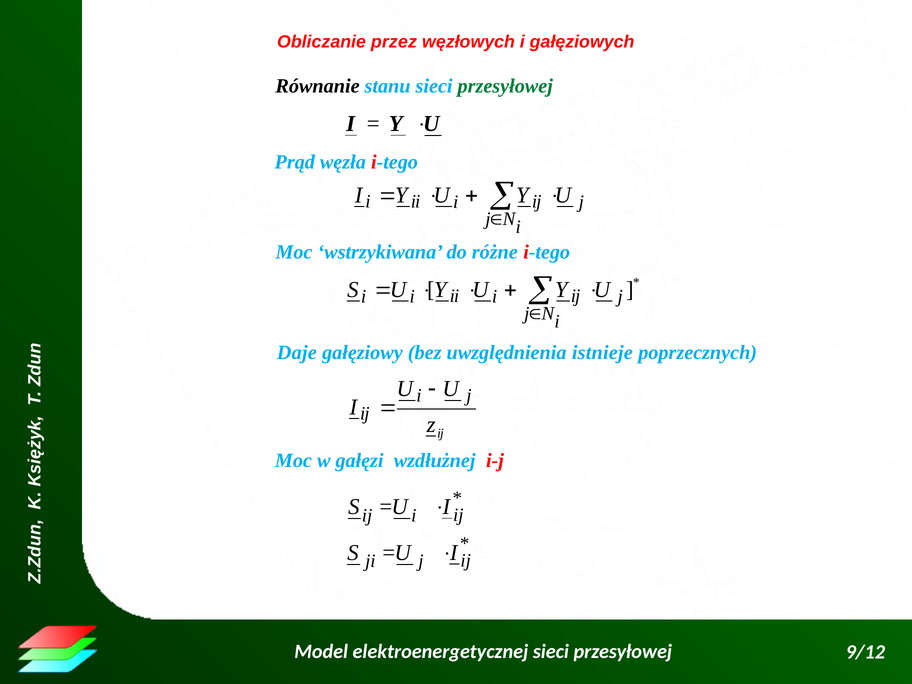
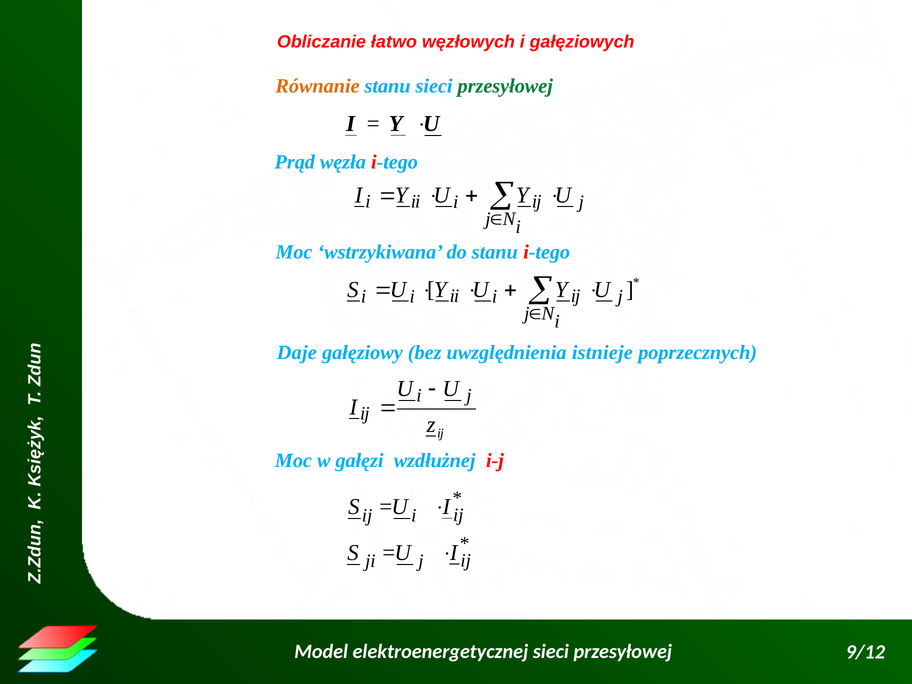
przez: przez -> łatwo (394, 42)
Równanie colour: black -> orange (318, 86)
do różne: różne -> stanu (495, 252)
